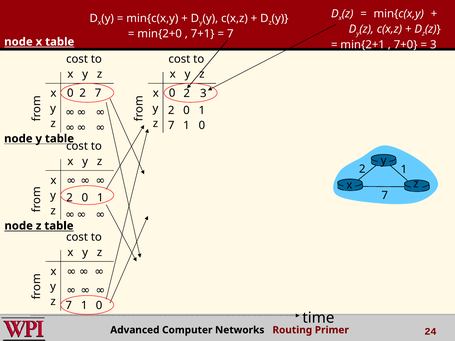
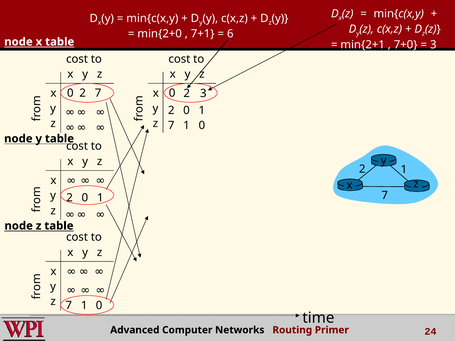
7: 7 -> 6 (230, 34)
